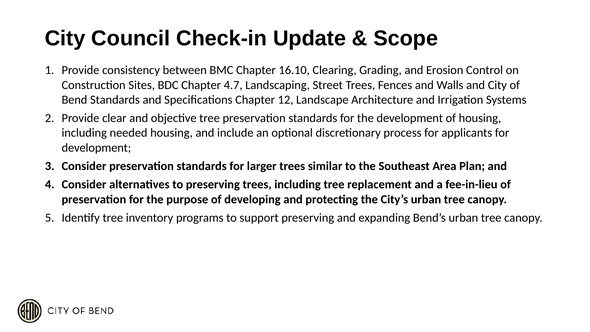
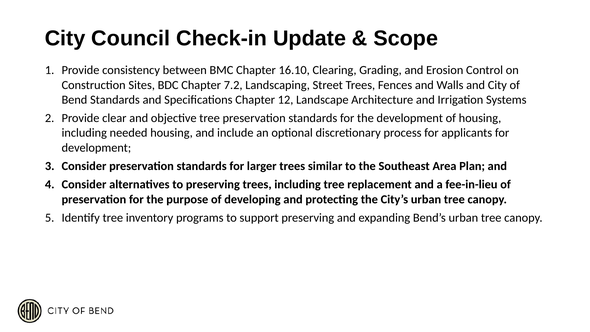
4.7: 4.7 -> 7.2 (233, 85)
